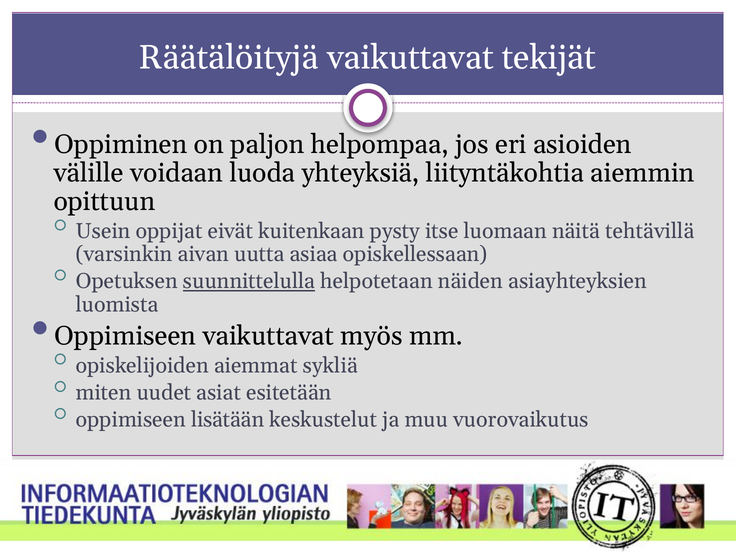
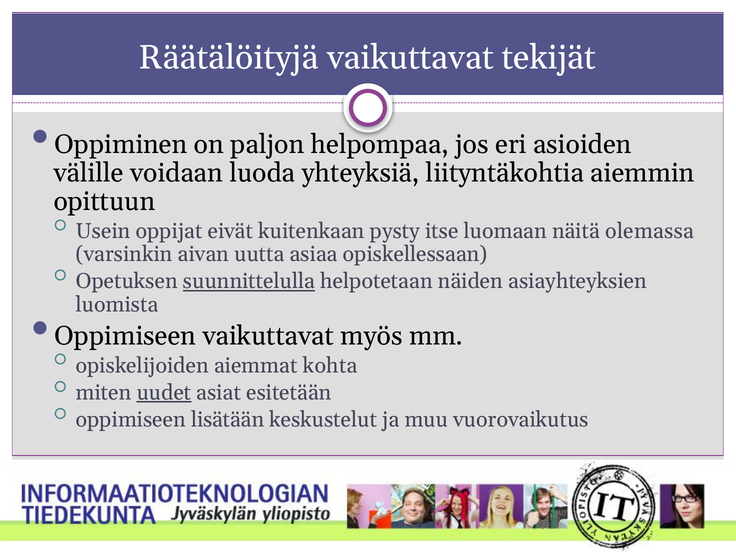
tehtävillä: tehtävillä -> olemassa (650, 231)
sykliä: sykliä -> kohta (330, 365)
uudet underline: none -> present (164, 393)
